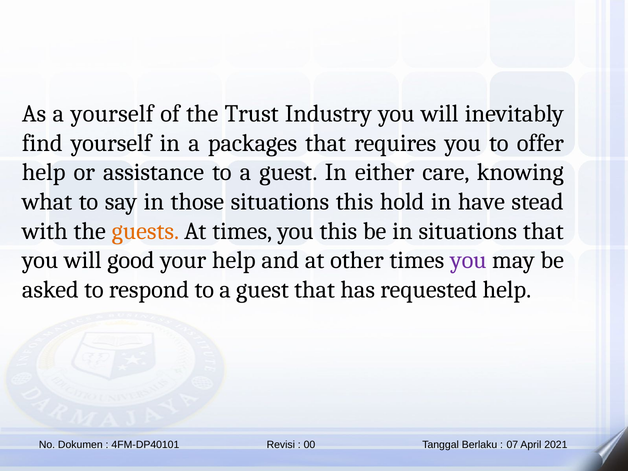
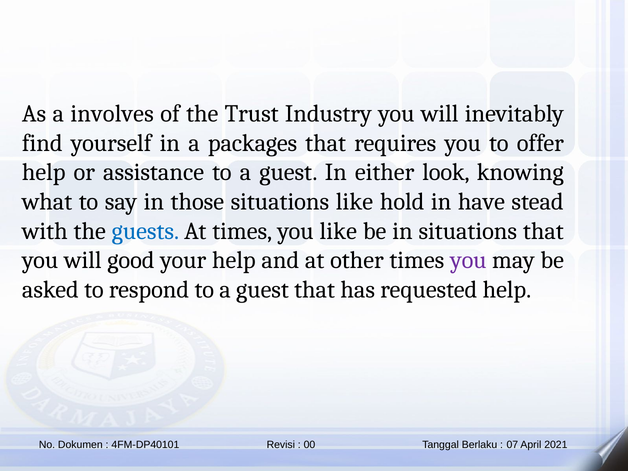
a yourself: yourself -> involves (112, 114)
care: care -> look (446, 172)
situations this: this -> like (354, 202)
guests colour: orange -> blue (145, 231)
you this: this -> like (338, 231)
